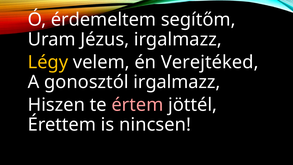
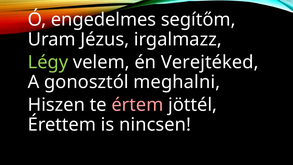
érdemeltem: érdemeltem -> engedelmes (103, 20)
Légy colour: yellow -> light green (48, 62)
gonosztól irgalmazz: irgalmazz -> meghalni (177, 82)
